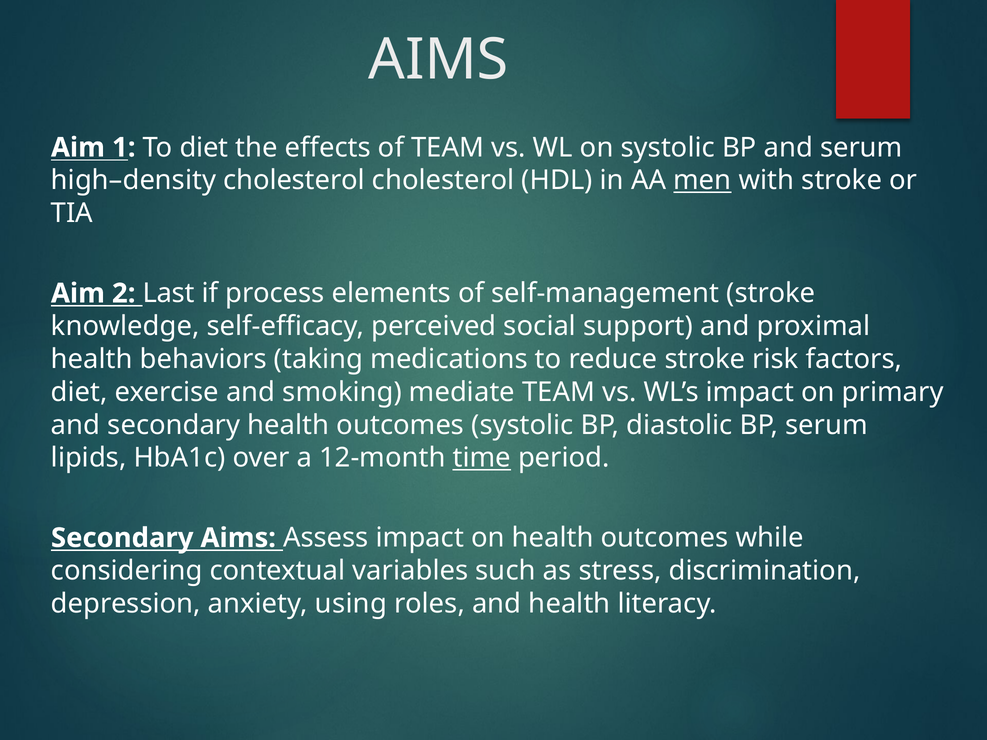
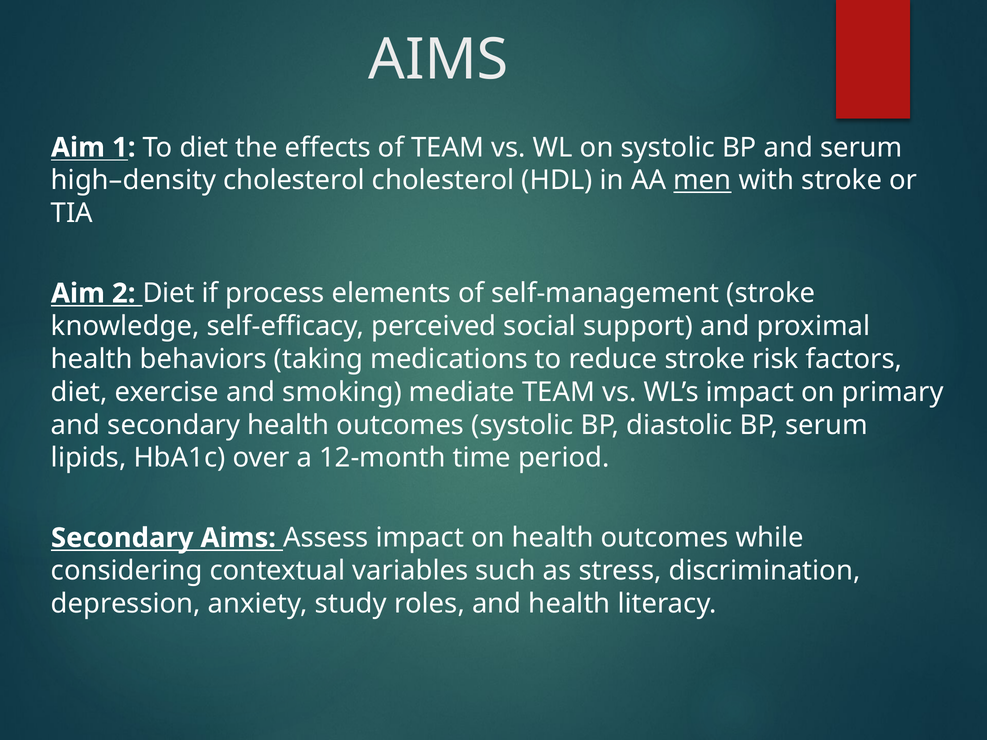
2 Last: Last -> Diet (169, 293)
time underline: present -> none (482, 458)
using: using -> study (351, 604)
